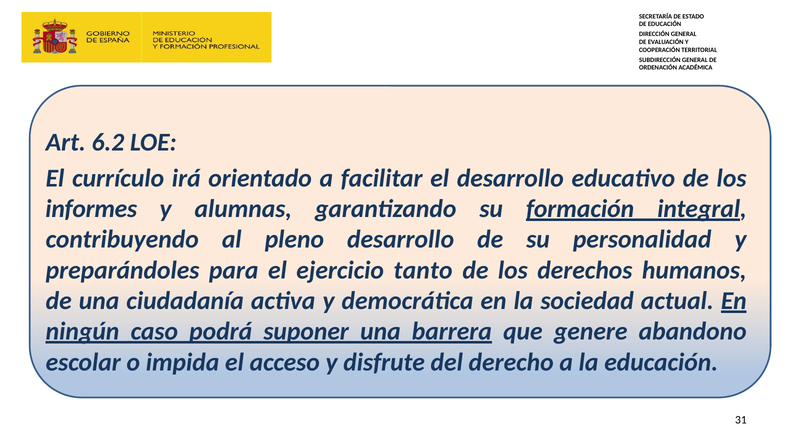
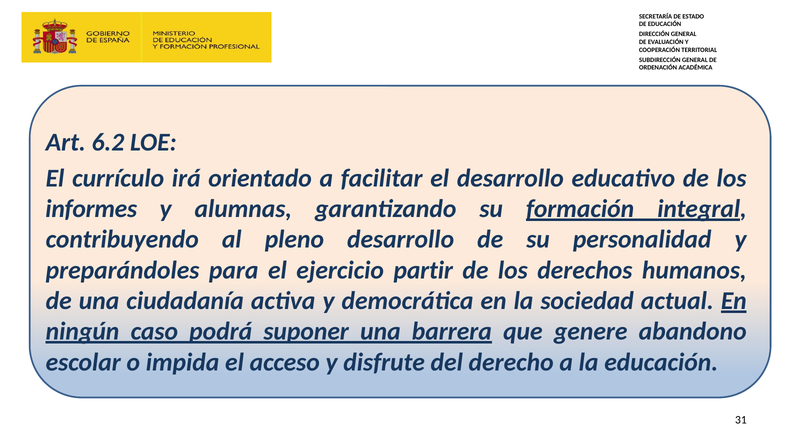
tanto: tanto -> partir (423, 270)
